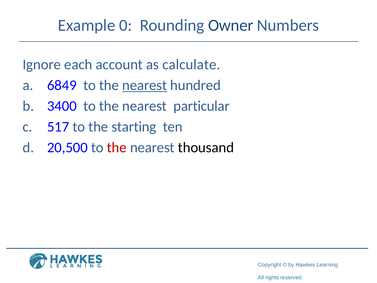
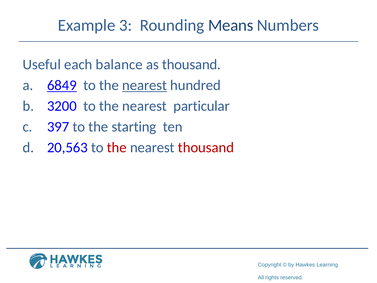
0: 0 -> 3 (126, 25)
Owner: Owner -> Means (231, 25)
Ignore: Ignore -> Useful (42, 64)
account: account -> balance (119, 64)
as calculate: calculate -> thousand (191, 64)
6849 underline: none -> present (62, 85)
3400: 3400 -> 3200 (62, 106)
517: 517 -> 397 (58, 127)
20,500: 20,500 -> 20,563 (67, 147)
thousand colour: black -> red (206, 147)
